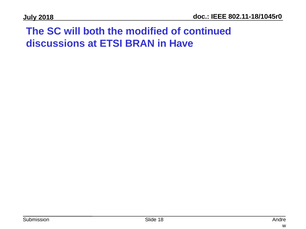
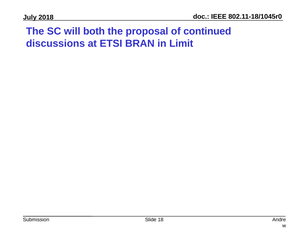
modified: modified -> proposal (147, 31)
Have: Have -> Limit (181, 44)
